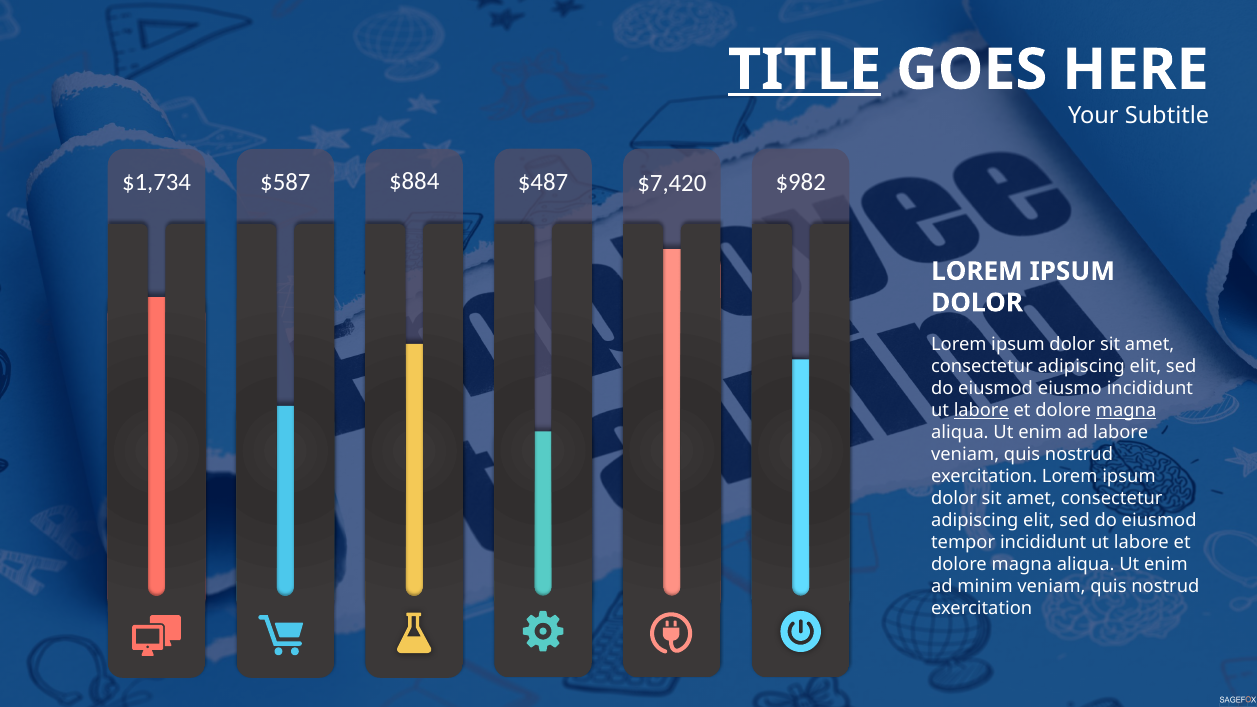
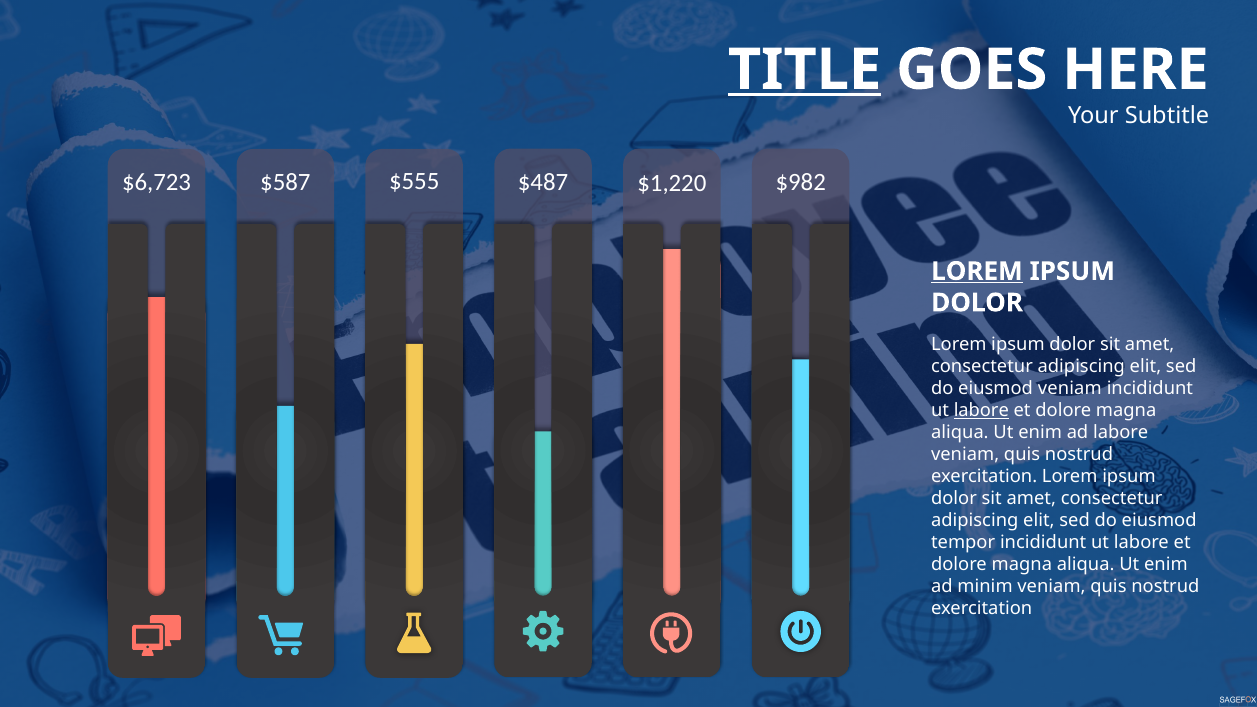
$1,734: $1,734 -> $6,723 (157, 182)
$884: $884 -> $555 (414, 181)
$7,420: $7,420 -> $1,220 (672, 184)
LOREM underline: none -> present (977, 271)
eiusmod eiusmo: eiusmo -> veniam (1070, 389)
magna underline: present -> none (1126, 411)
